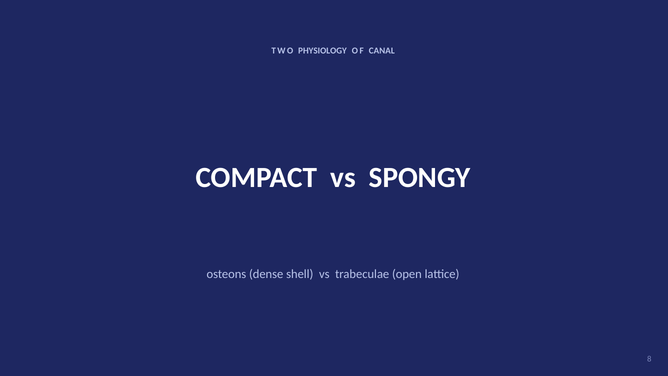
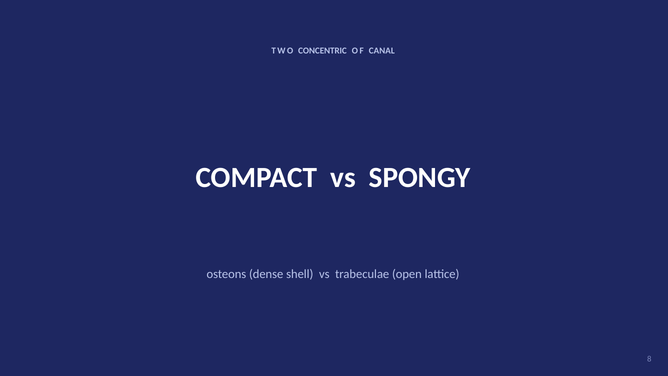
PHYSIOLOGY: PHYSIOLOGY -> CONCENTRIC (322, 51)
